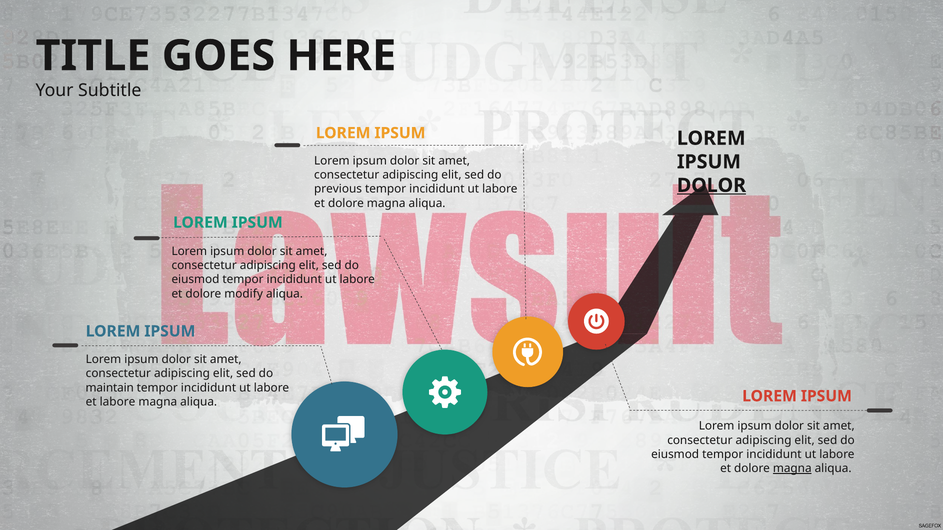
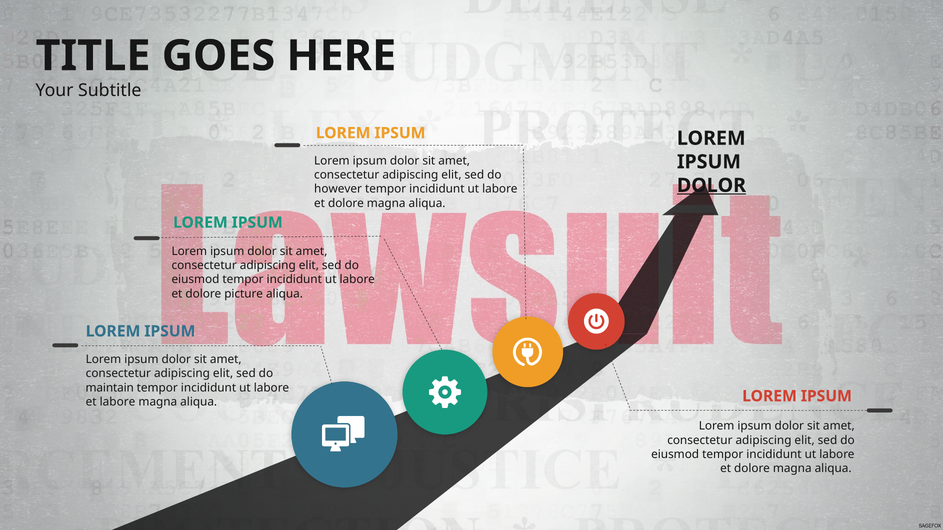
previous: previous -> however (338, 189)
modify: modify -> picture (244, 294)
magna underline: present -> none (792, 469)
